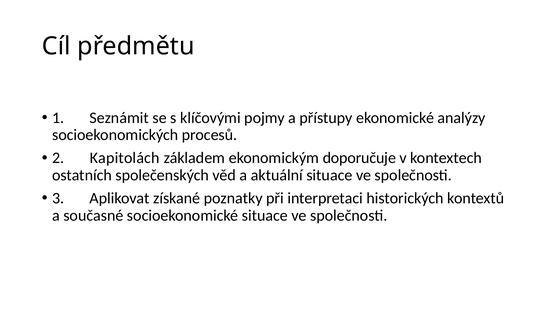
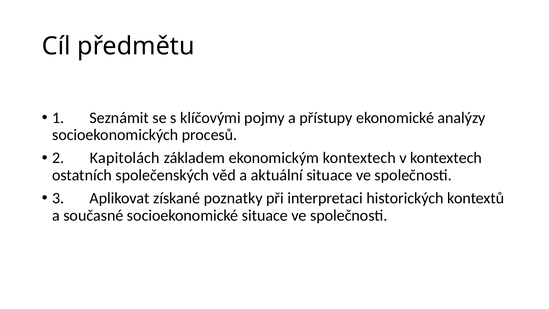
ekonomickým doporučuje: doporučuje -> kontextech (359, 158)
